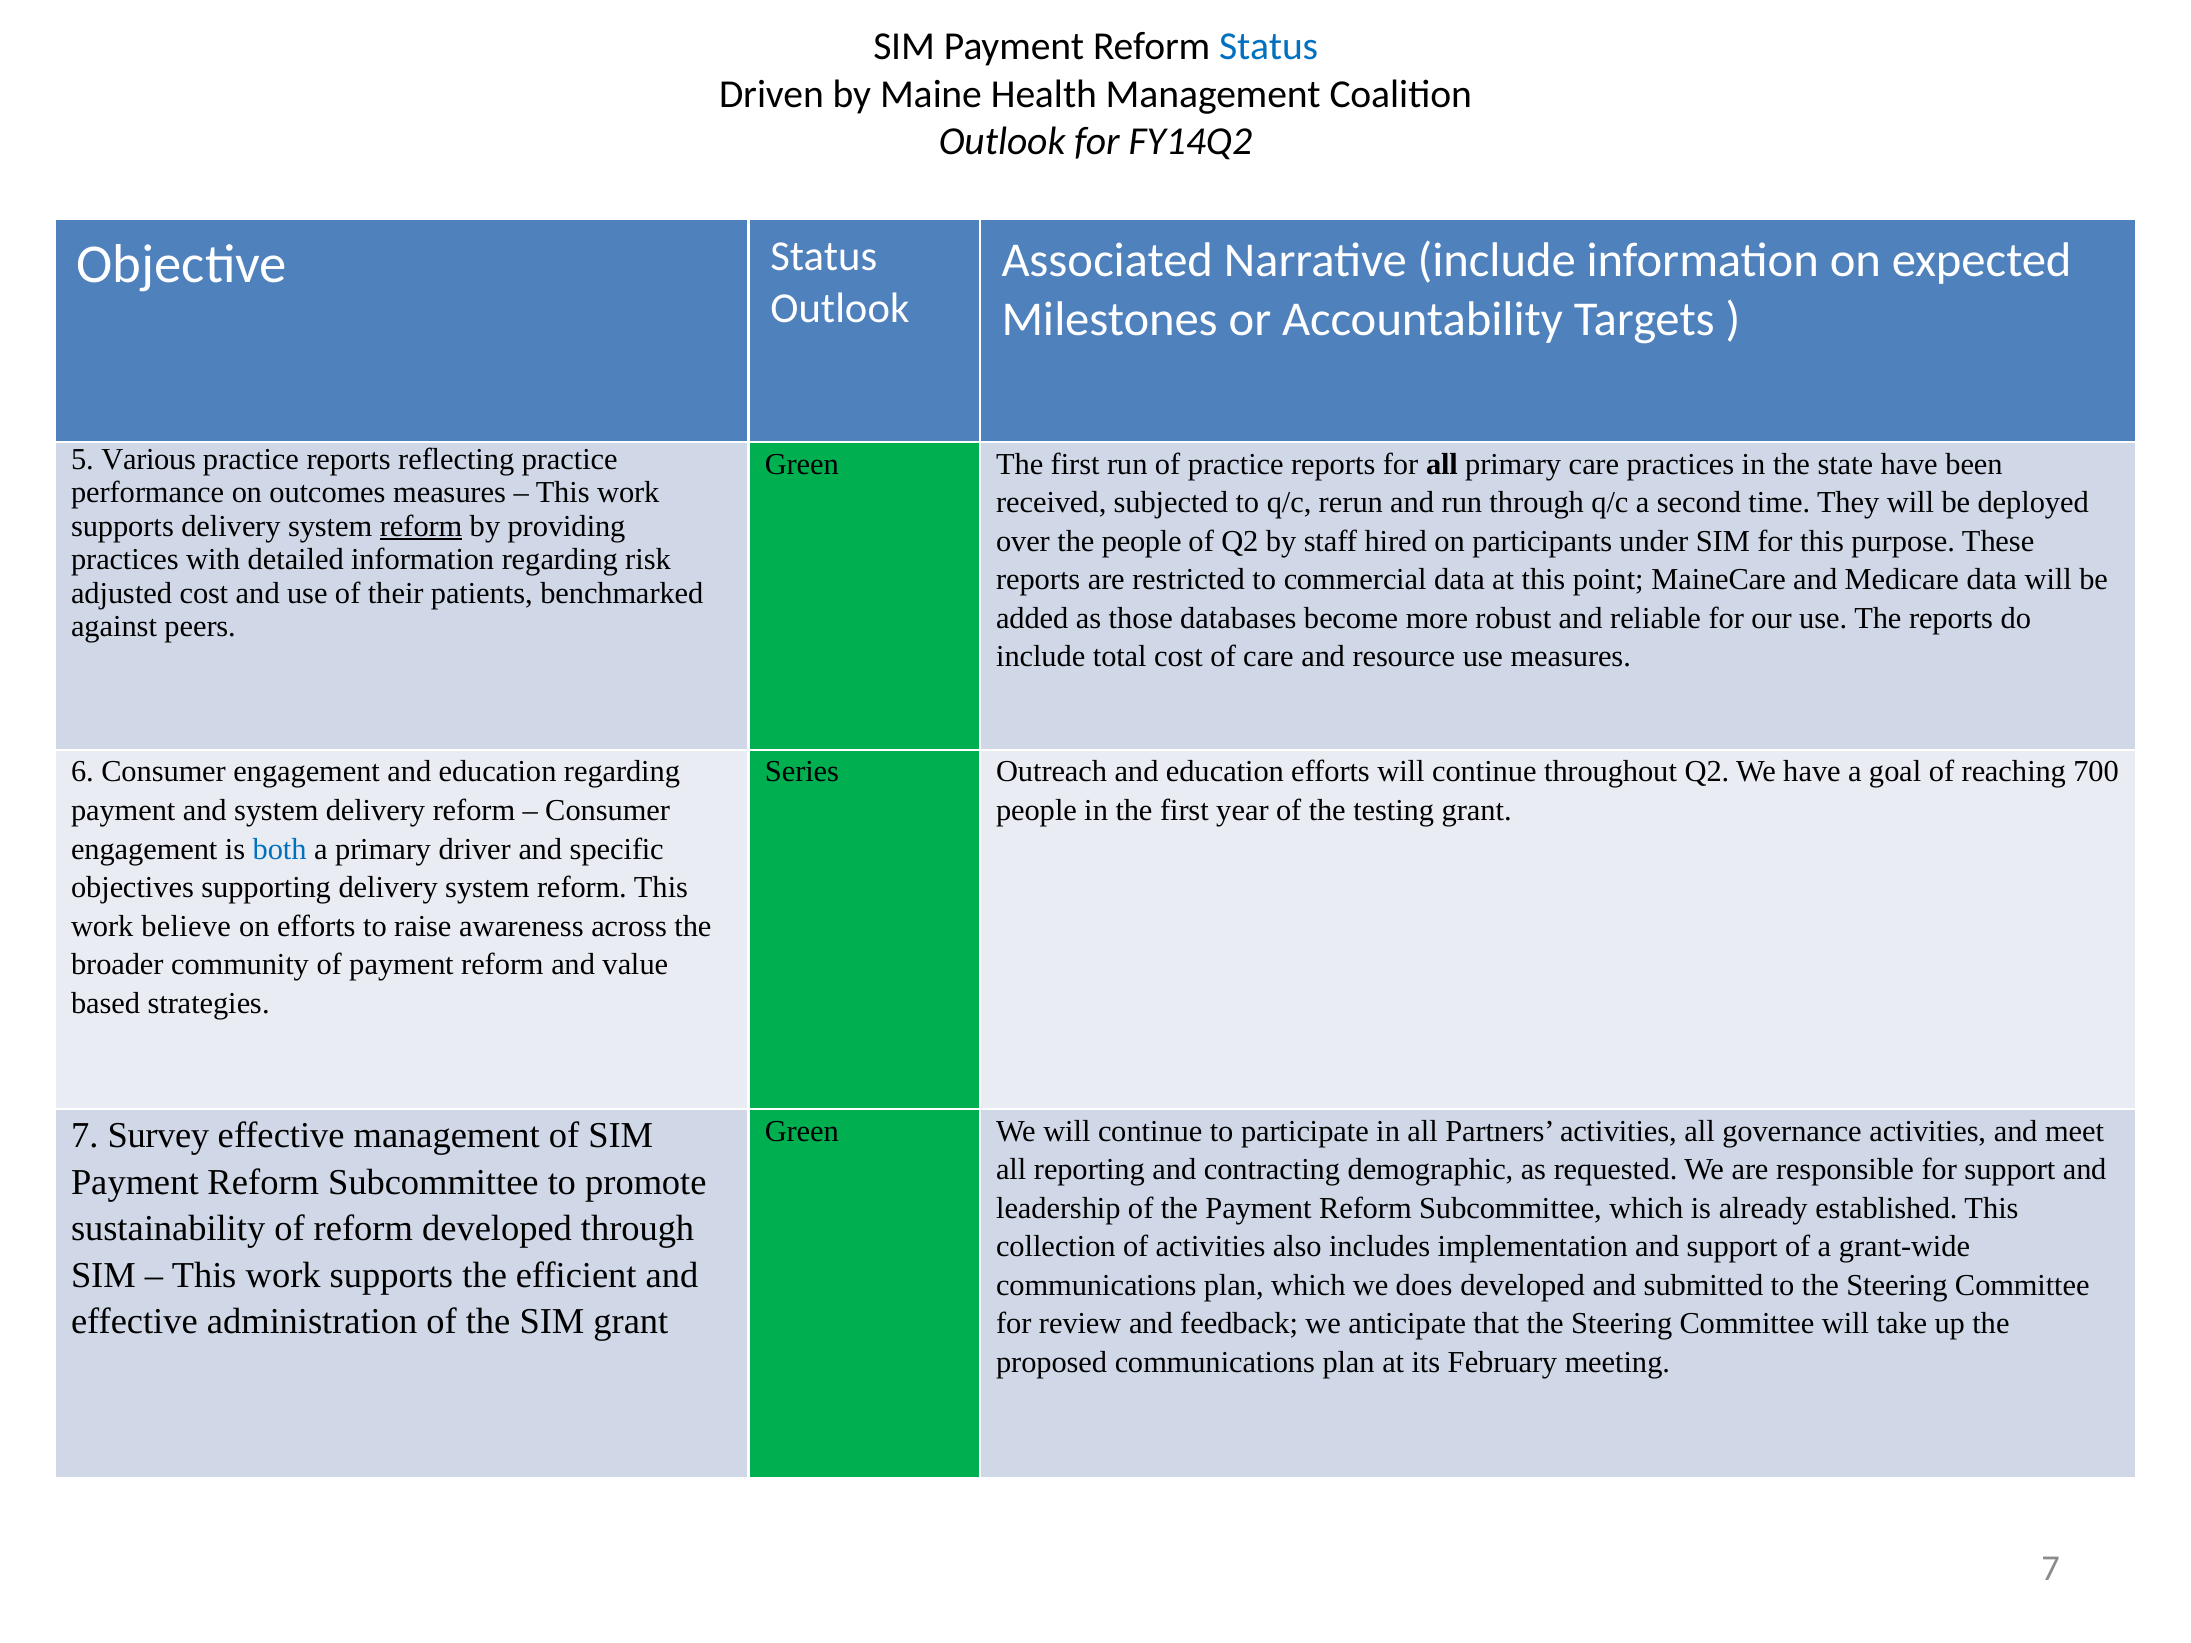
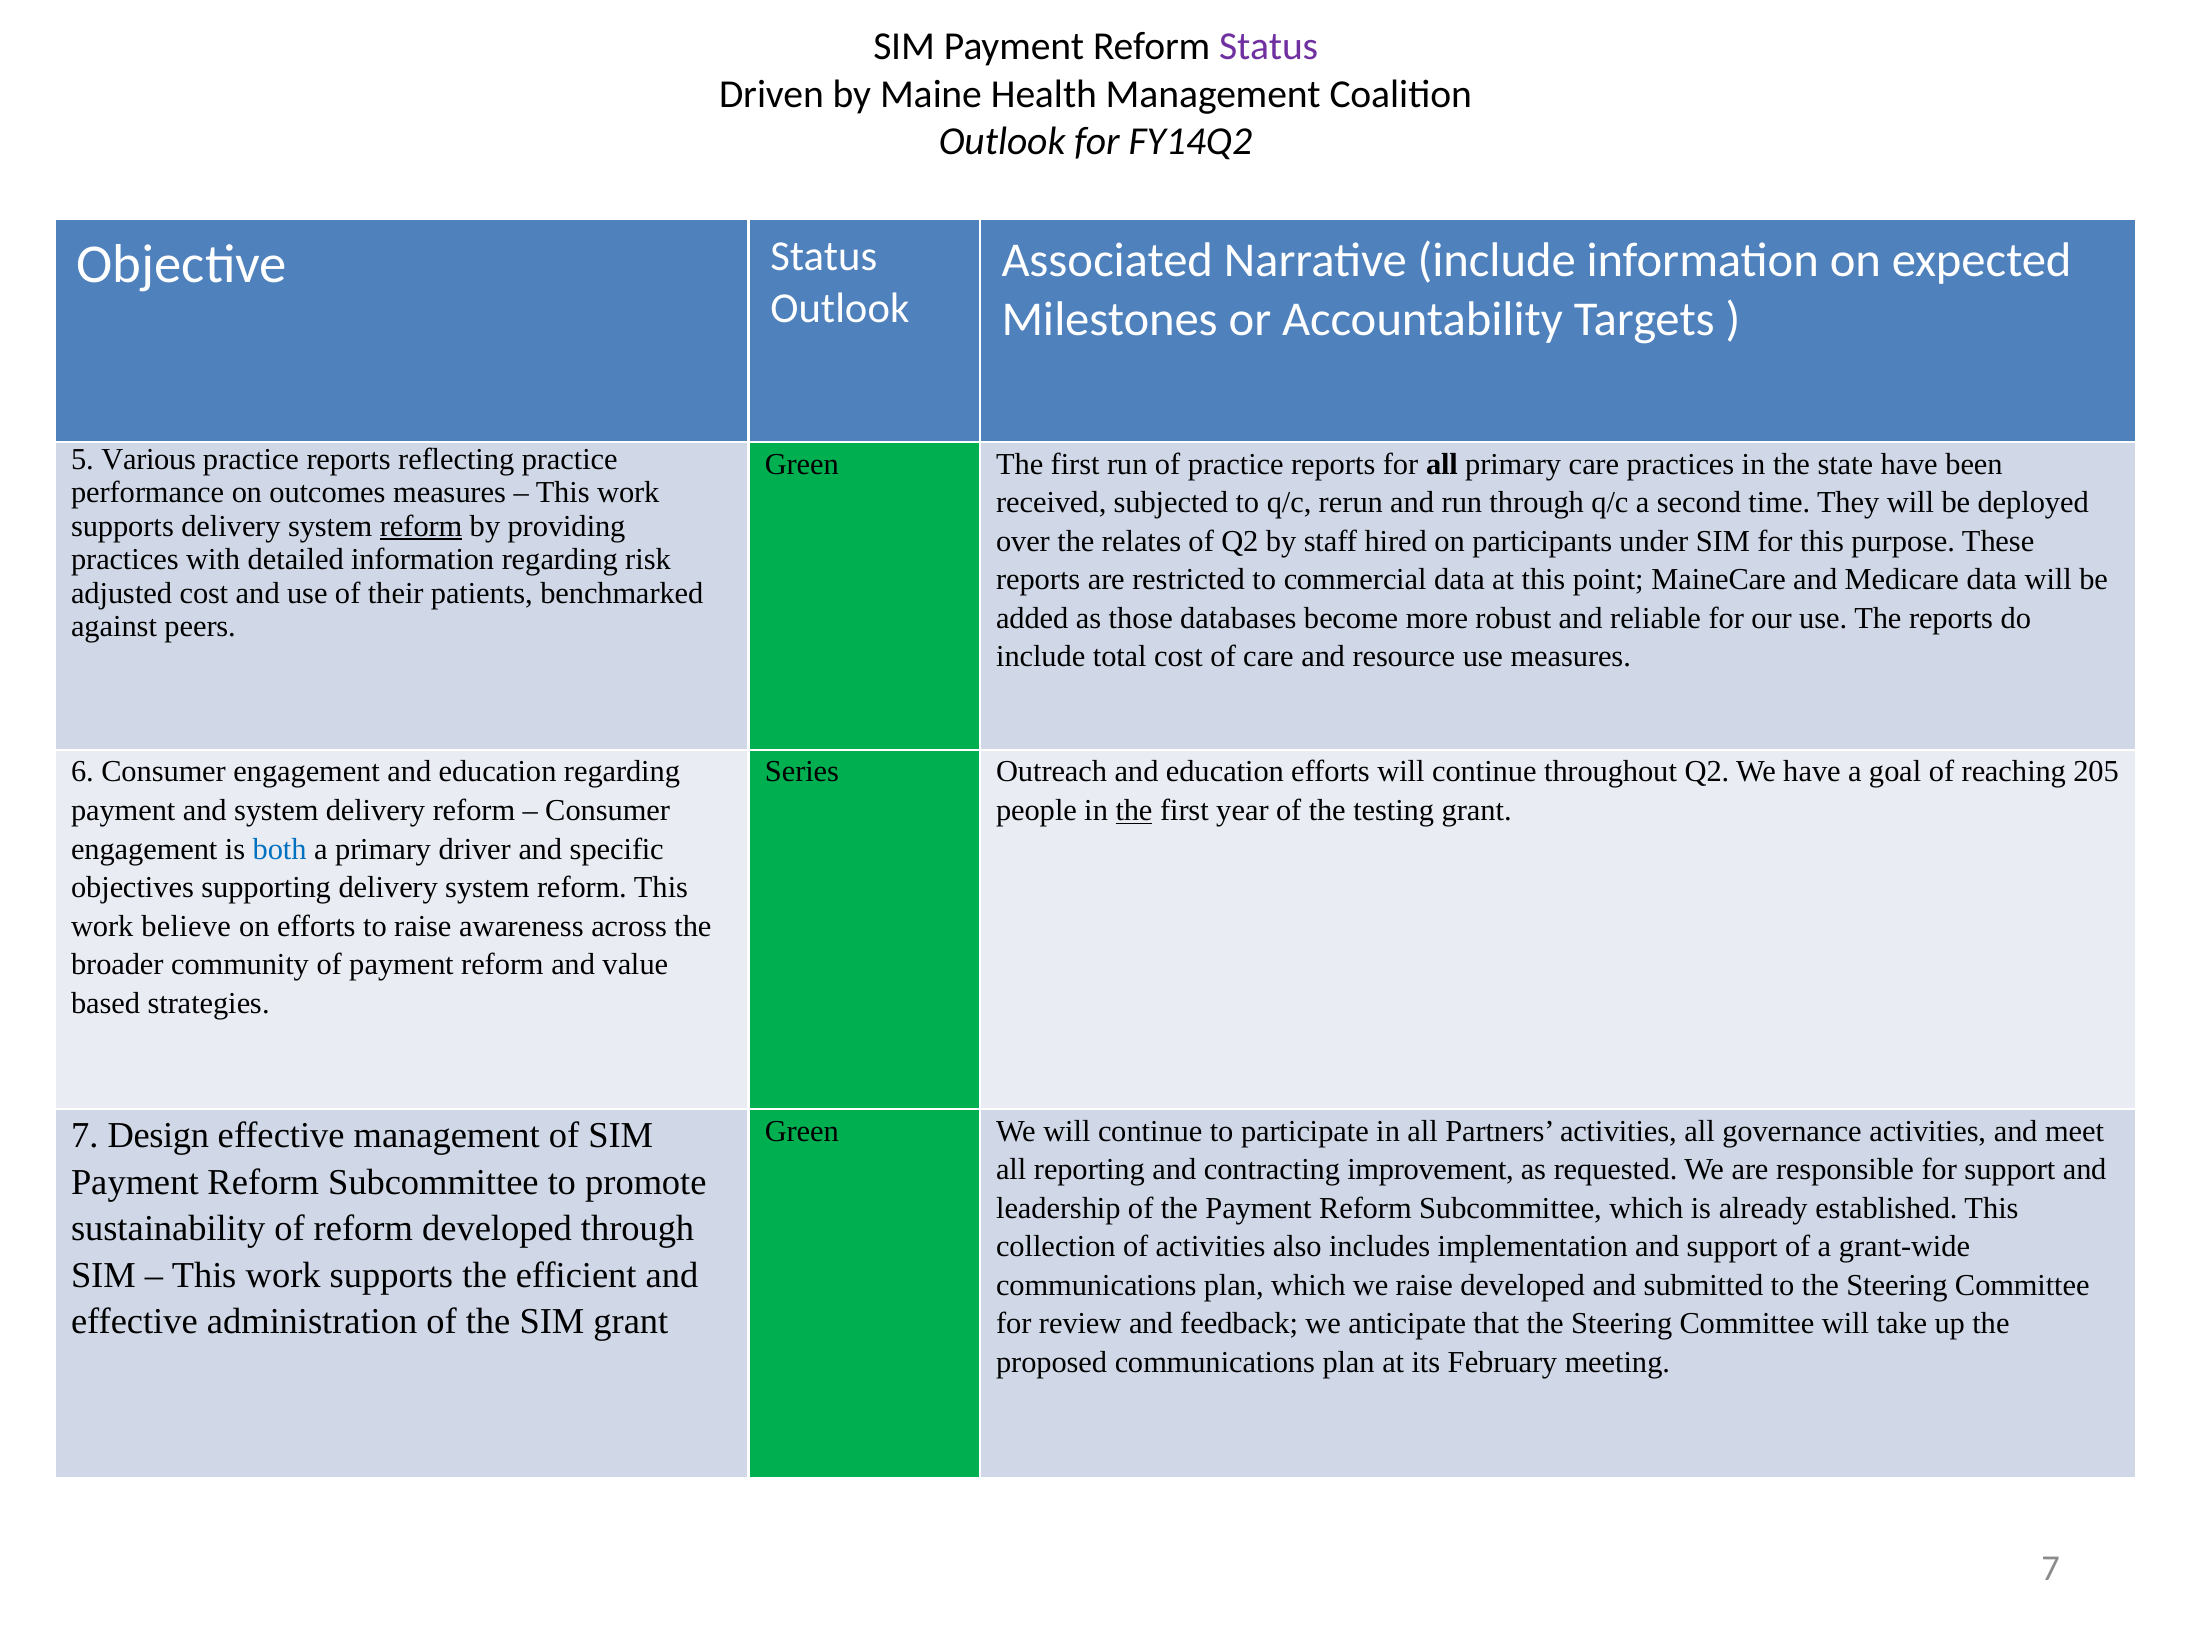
Status colour: blue -> purple (1269, 47)
the people: people -> relates (1142, 541)
700: 700 -> 205 (2096, 772)
the underline: none -> present (1134, 811)
Survey: Survey -> Design (158, 1136)
demographic: demographic -> improvement (1431, 1170)
we does: does -> raise (1424, 1285)
